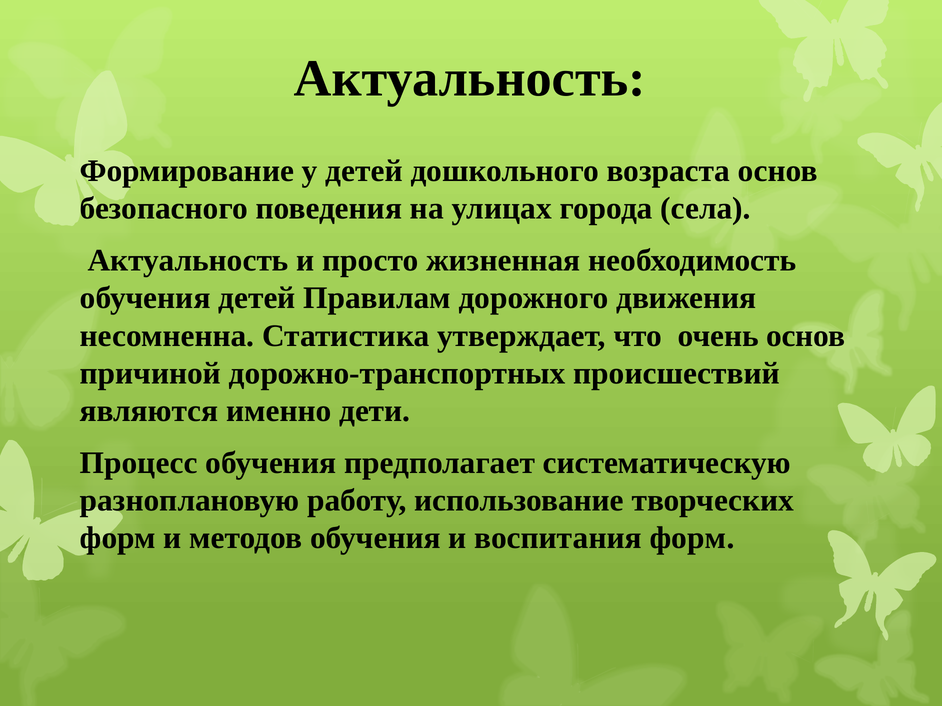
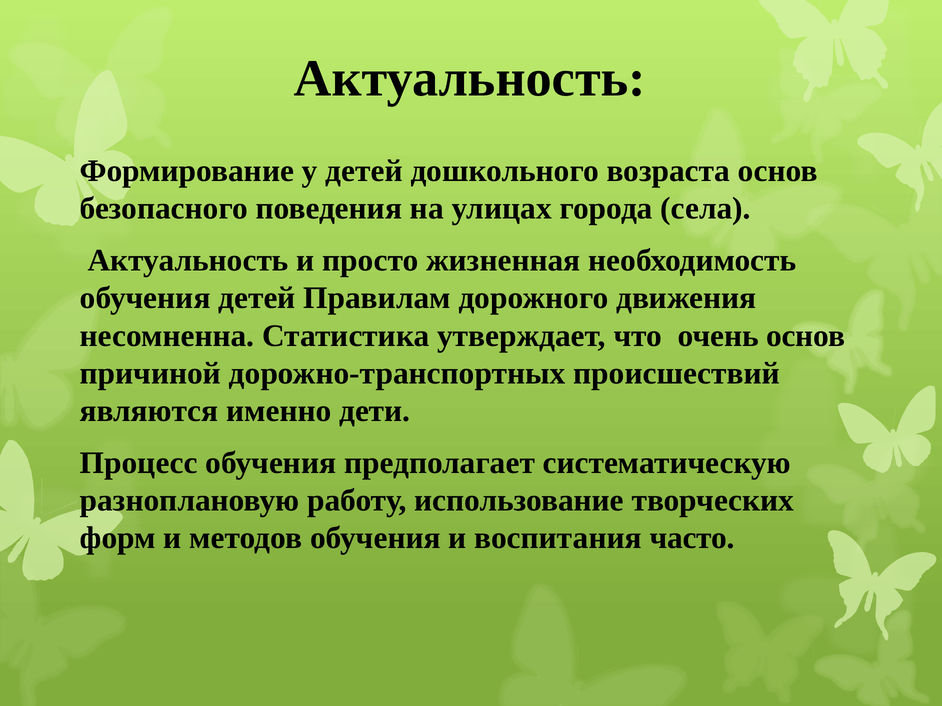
воспитания форм: форм -> часто (692, 538)
